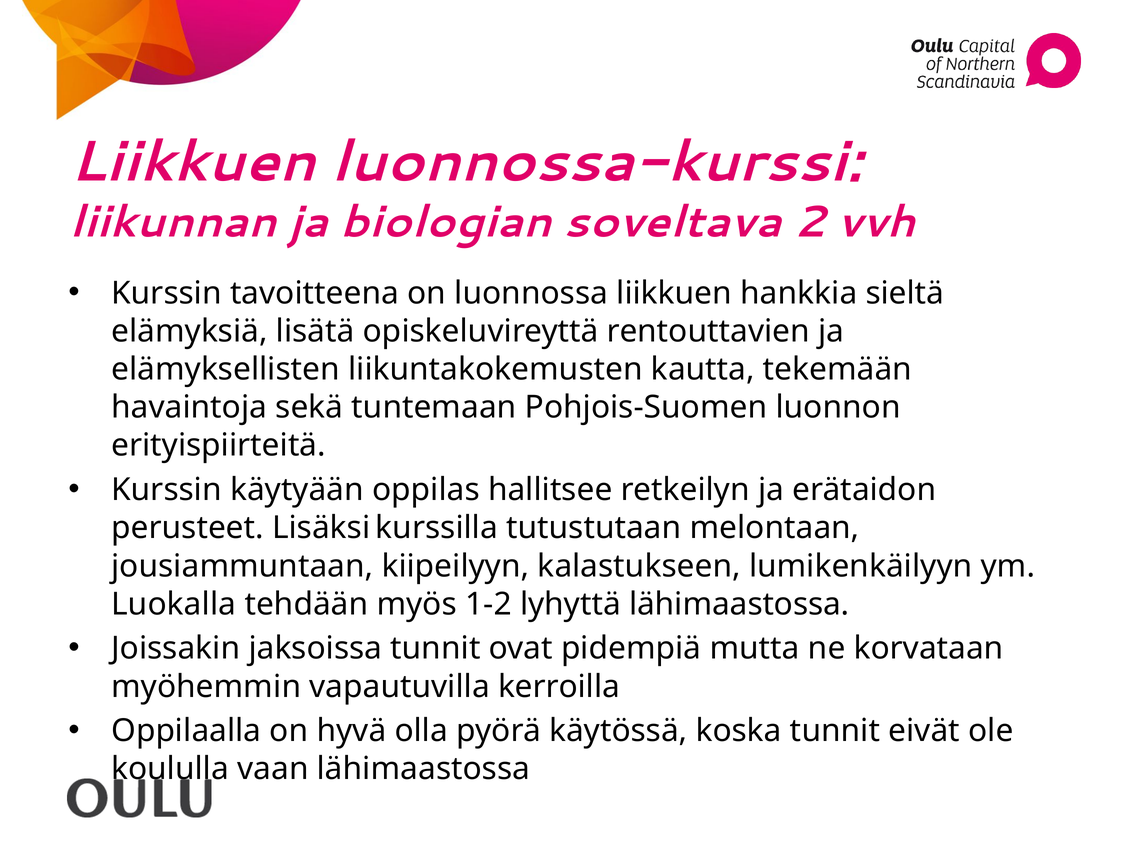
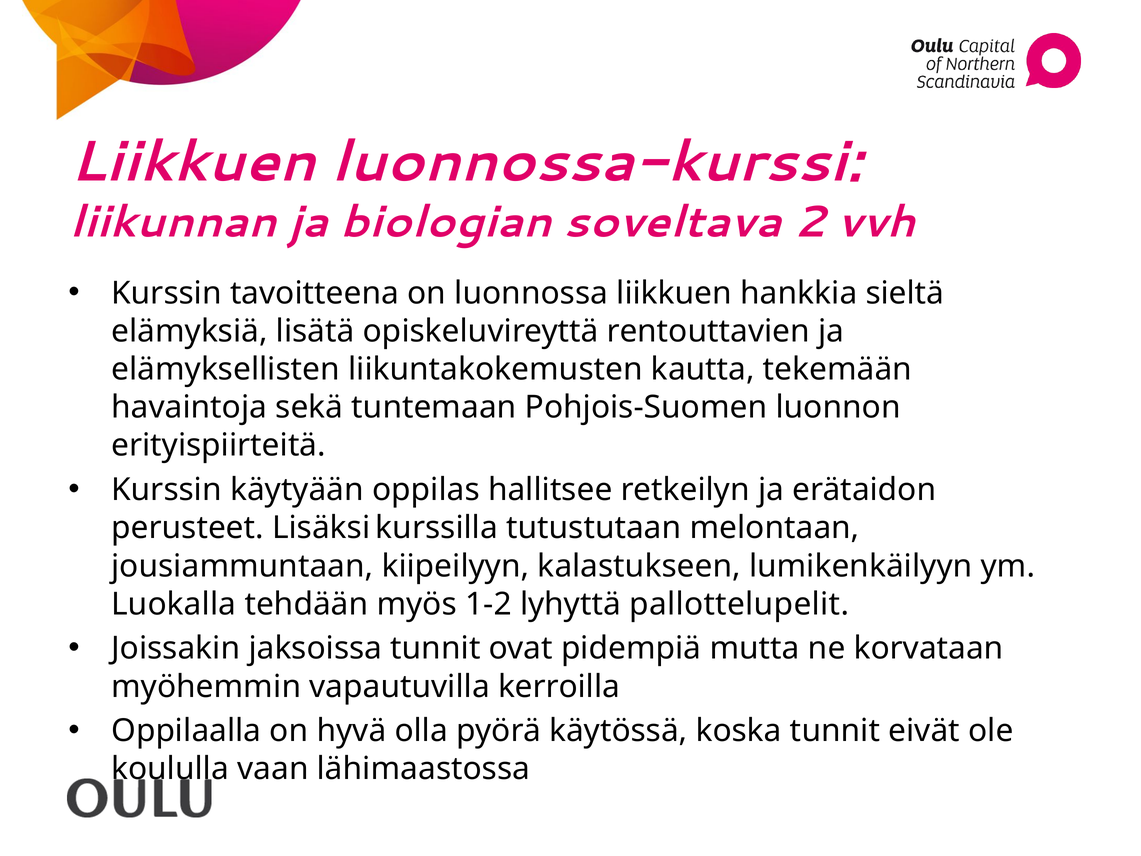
lyhyttä lähimaastossa: lähimaastossa -> pallottelupelit (739, 604)
